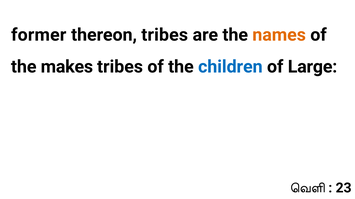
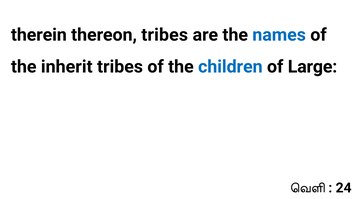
former: former -> therein (39, 35)
names colour: orange -> blue (279, 35)
makes: makes -> inherit (67, 67)
23: 23 -> 24 (344, 189)
